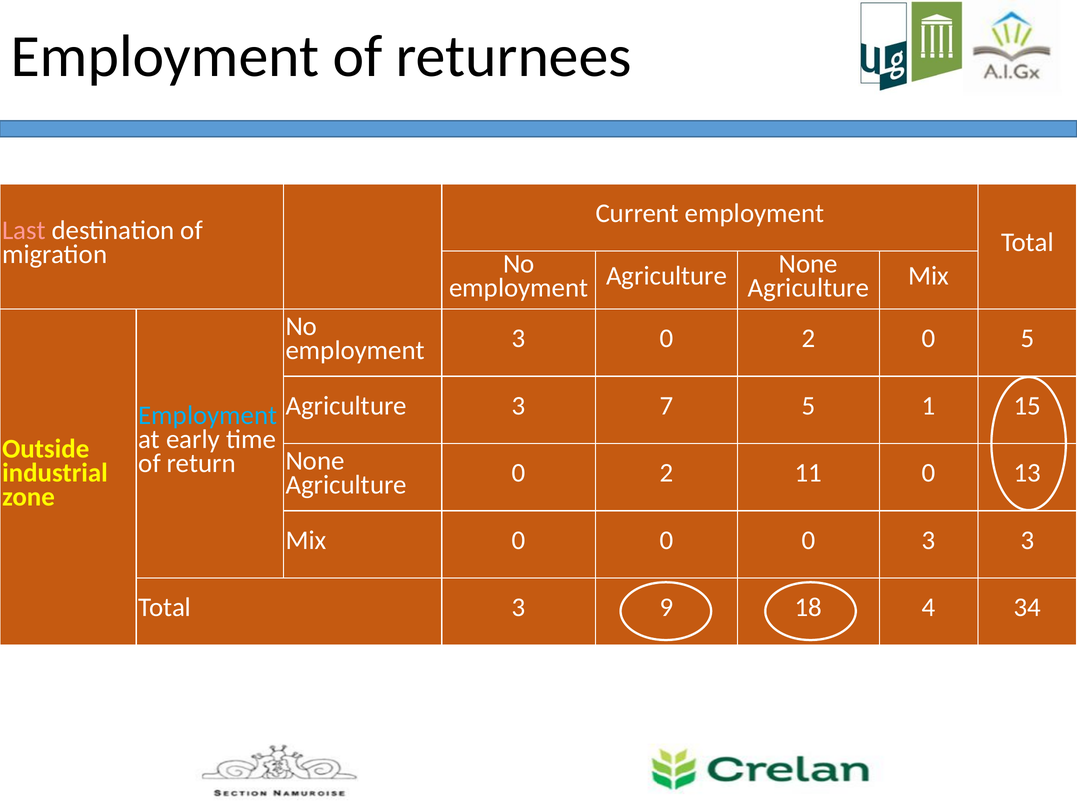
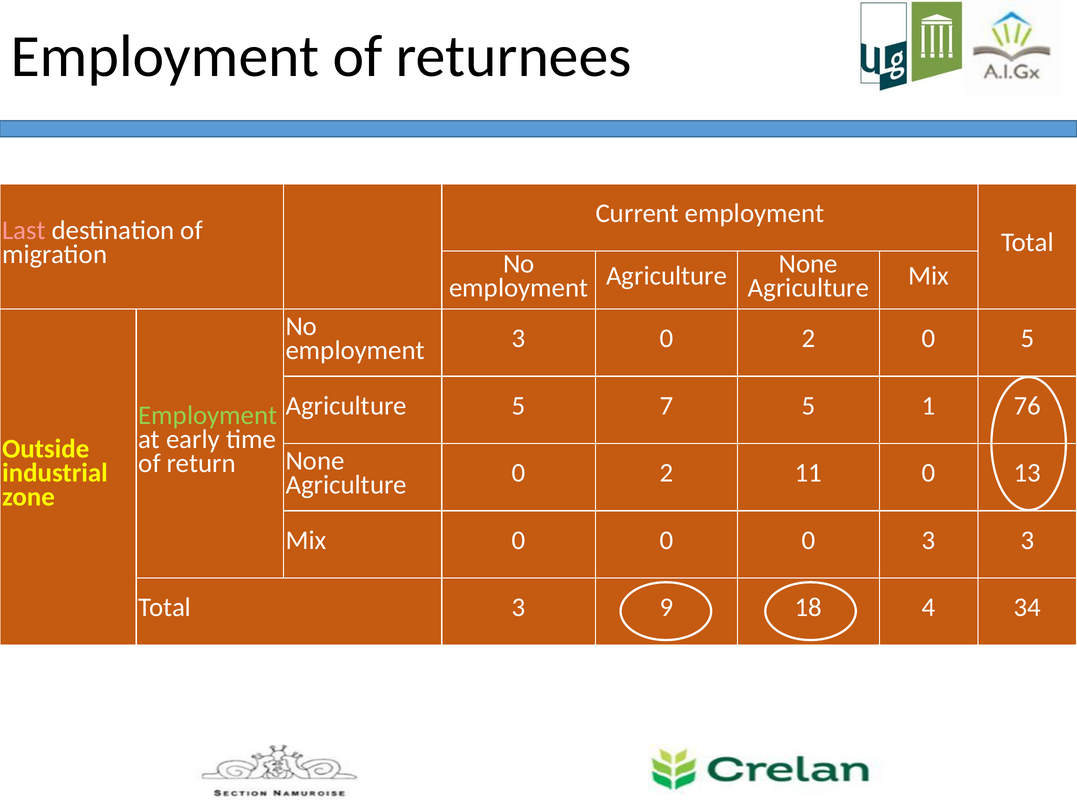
Agriculture 3: 3 -> 5 (519, 406)
15: 15 -> 76 (1027, 406)
Employment colour: light blue -> light green (208, 415)
